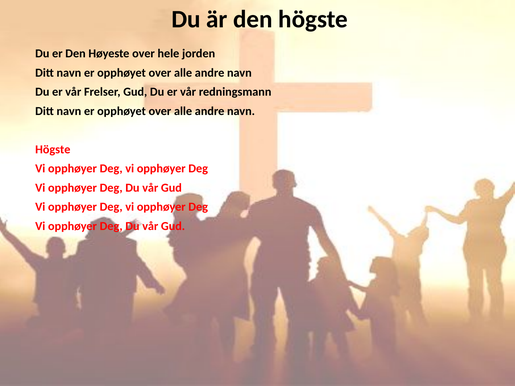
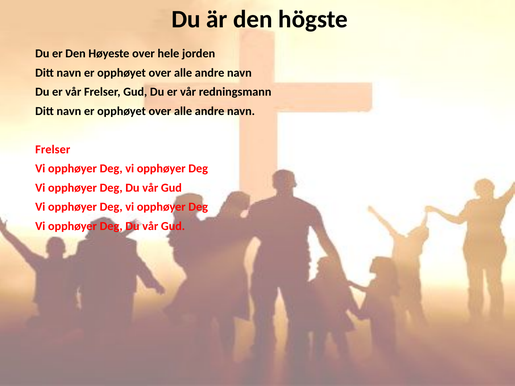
Högste: Högste -> Frelser (53, 150)
